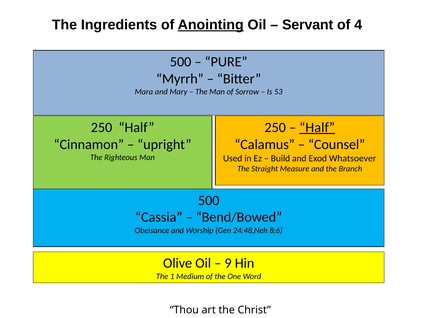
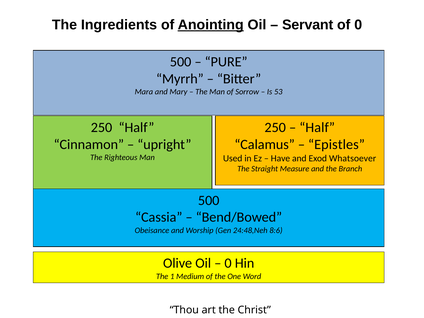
of 4: 4 -> 0 (358, 25)
Half underline: present -> none (317, 127)
Counsel: Counsel -> Epistles (336, 144)
Build: Build -> Have (280, 158)
9: 9 -> 0 (228, 263)
